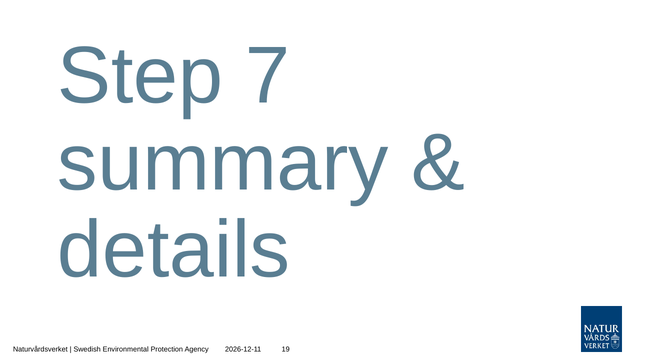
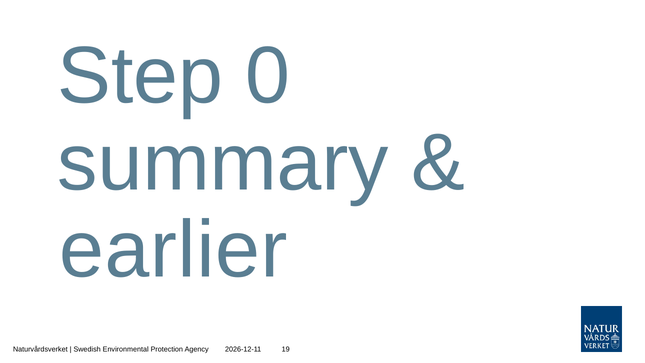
7: 7 -> 0 (268, 76)
details: details -> earlier (173, 250)
